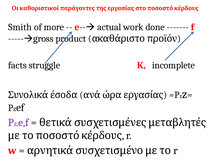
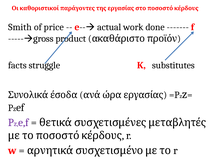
more: more -> price (54, 27)
incomplete: incomplete -> substitutes (173, 65)
